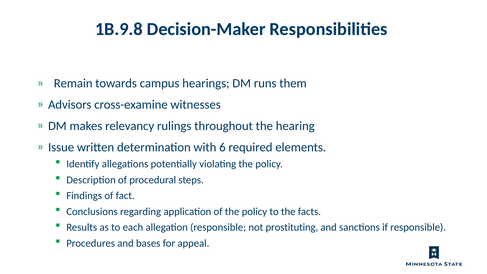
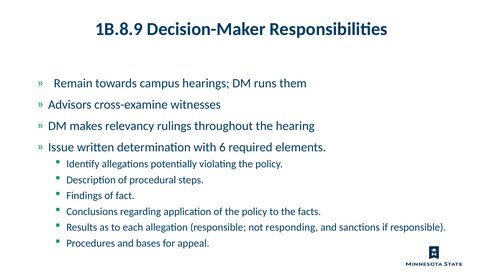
1B.9.8: 1B.9.8 -> 1B.8.9 (119, 29)
prostituting: prostituting -> responding (292, 227)
